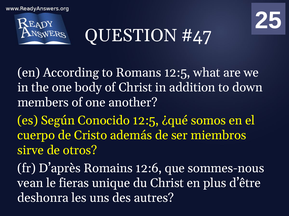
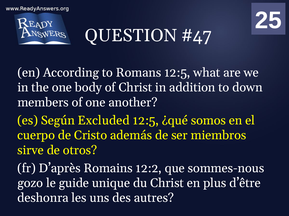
Conocido: Conocido -> Excluded (104, 121)
12:6: 12:6 -> 12:2 (149, 169)
vean: vean -> gozo (30, 184)
fieras: fieras -> guide (74, 184)
